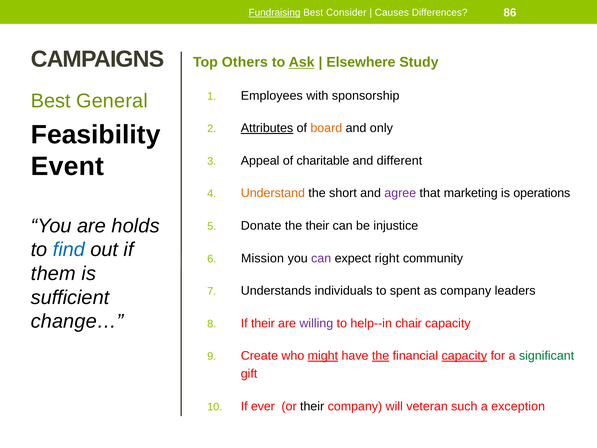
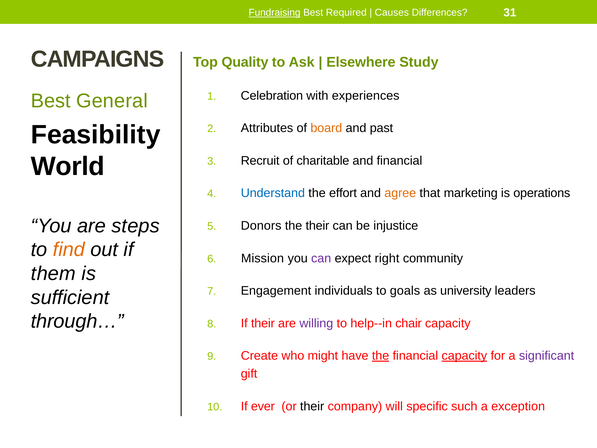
Consider: Consider -> Required (346, 13)
86: 86 -> 31 (510, 13)
Others: Others -> Quality (245, 62)
Ask underline: present -> none (302, 62)
Employees: Employees -> Celebration (272, 96)
sponsorship: sponsorship -> experiences (366, 96)
Attributes underline: present -> none (267, 128)
only: only -> past (381, 128)
Event: Event -> World (68, 166)
Appeal: Appeal -> Recruit (260, 161)
and different: different -> financial (399, 161)
Understand colour: orange -> blue (273, 193)
short: short -> effort (343, 193)
agree colour: purple -> orange (400, 193)
holds: holds -> steps (136, 226)
Donate: Donate -> Donors (261, 226)
find colour: blue -> orange (69, 250)
Understands: Understands -> Engagement (276, 291)
spent: spent -> goals (405, 291)
as company: company -> university (466, 291)
change…: change… -> through… (77, 321)
might underline: present -> none (323, 356)
significant colour: green -> purple (547, 356)
veteran: veteran -> specific (427, 406)
